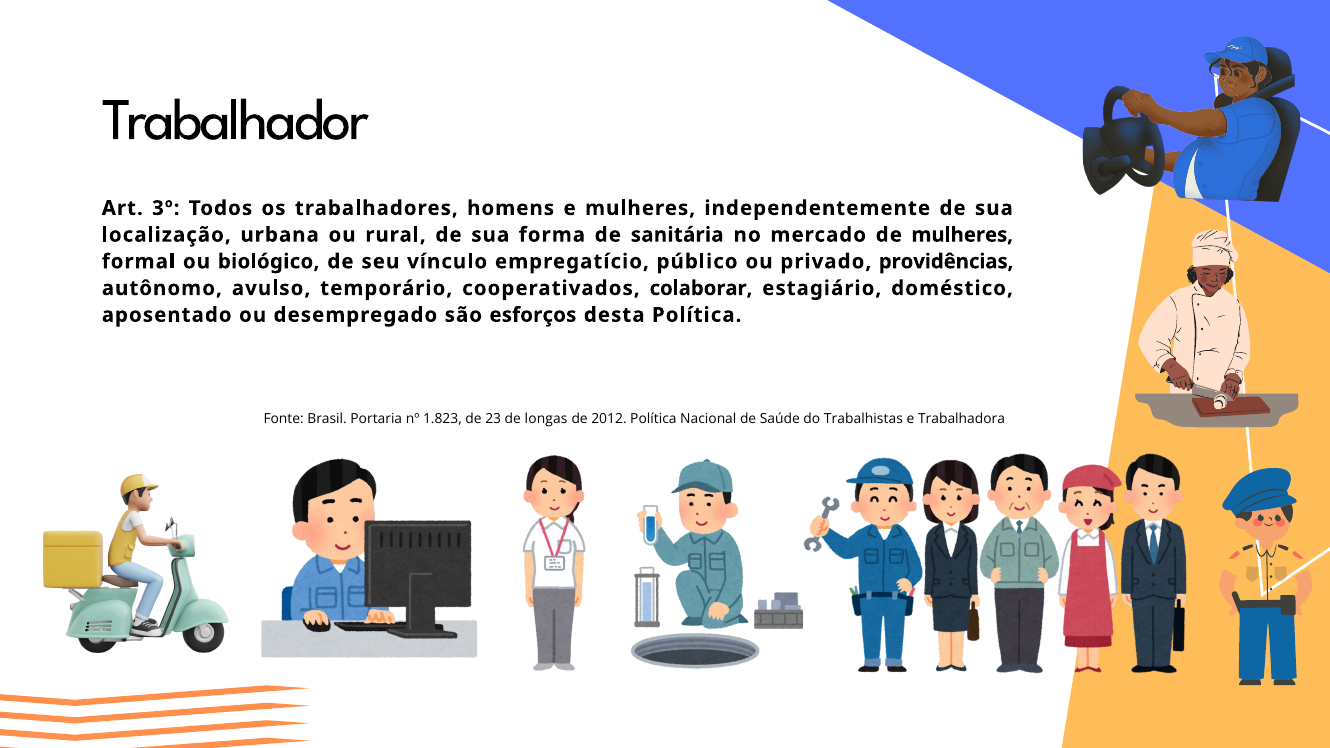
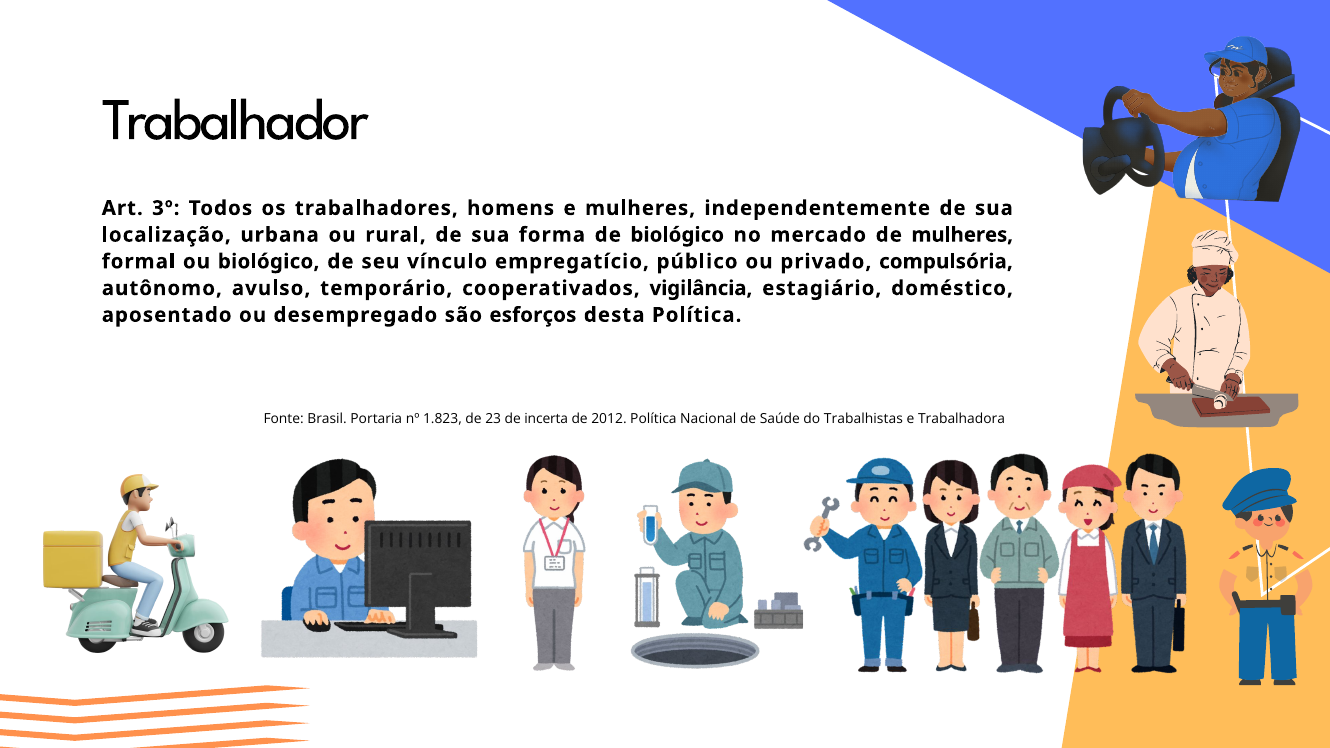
de sanitária: sanitária -> biológico (677, 235)
providências: providências -> compulsória (946, 262)
colaborar: colaborar -> vigilância (701, 288)
longas: longas -> incerta (546, 419)
